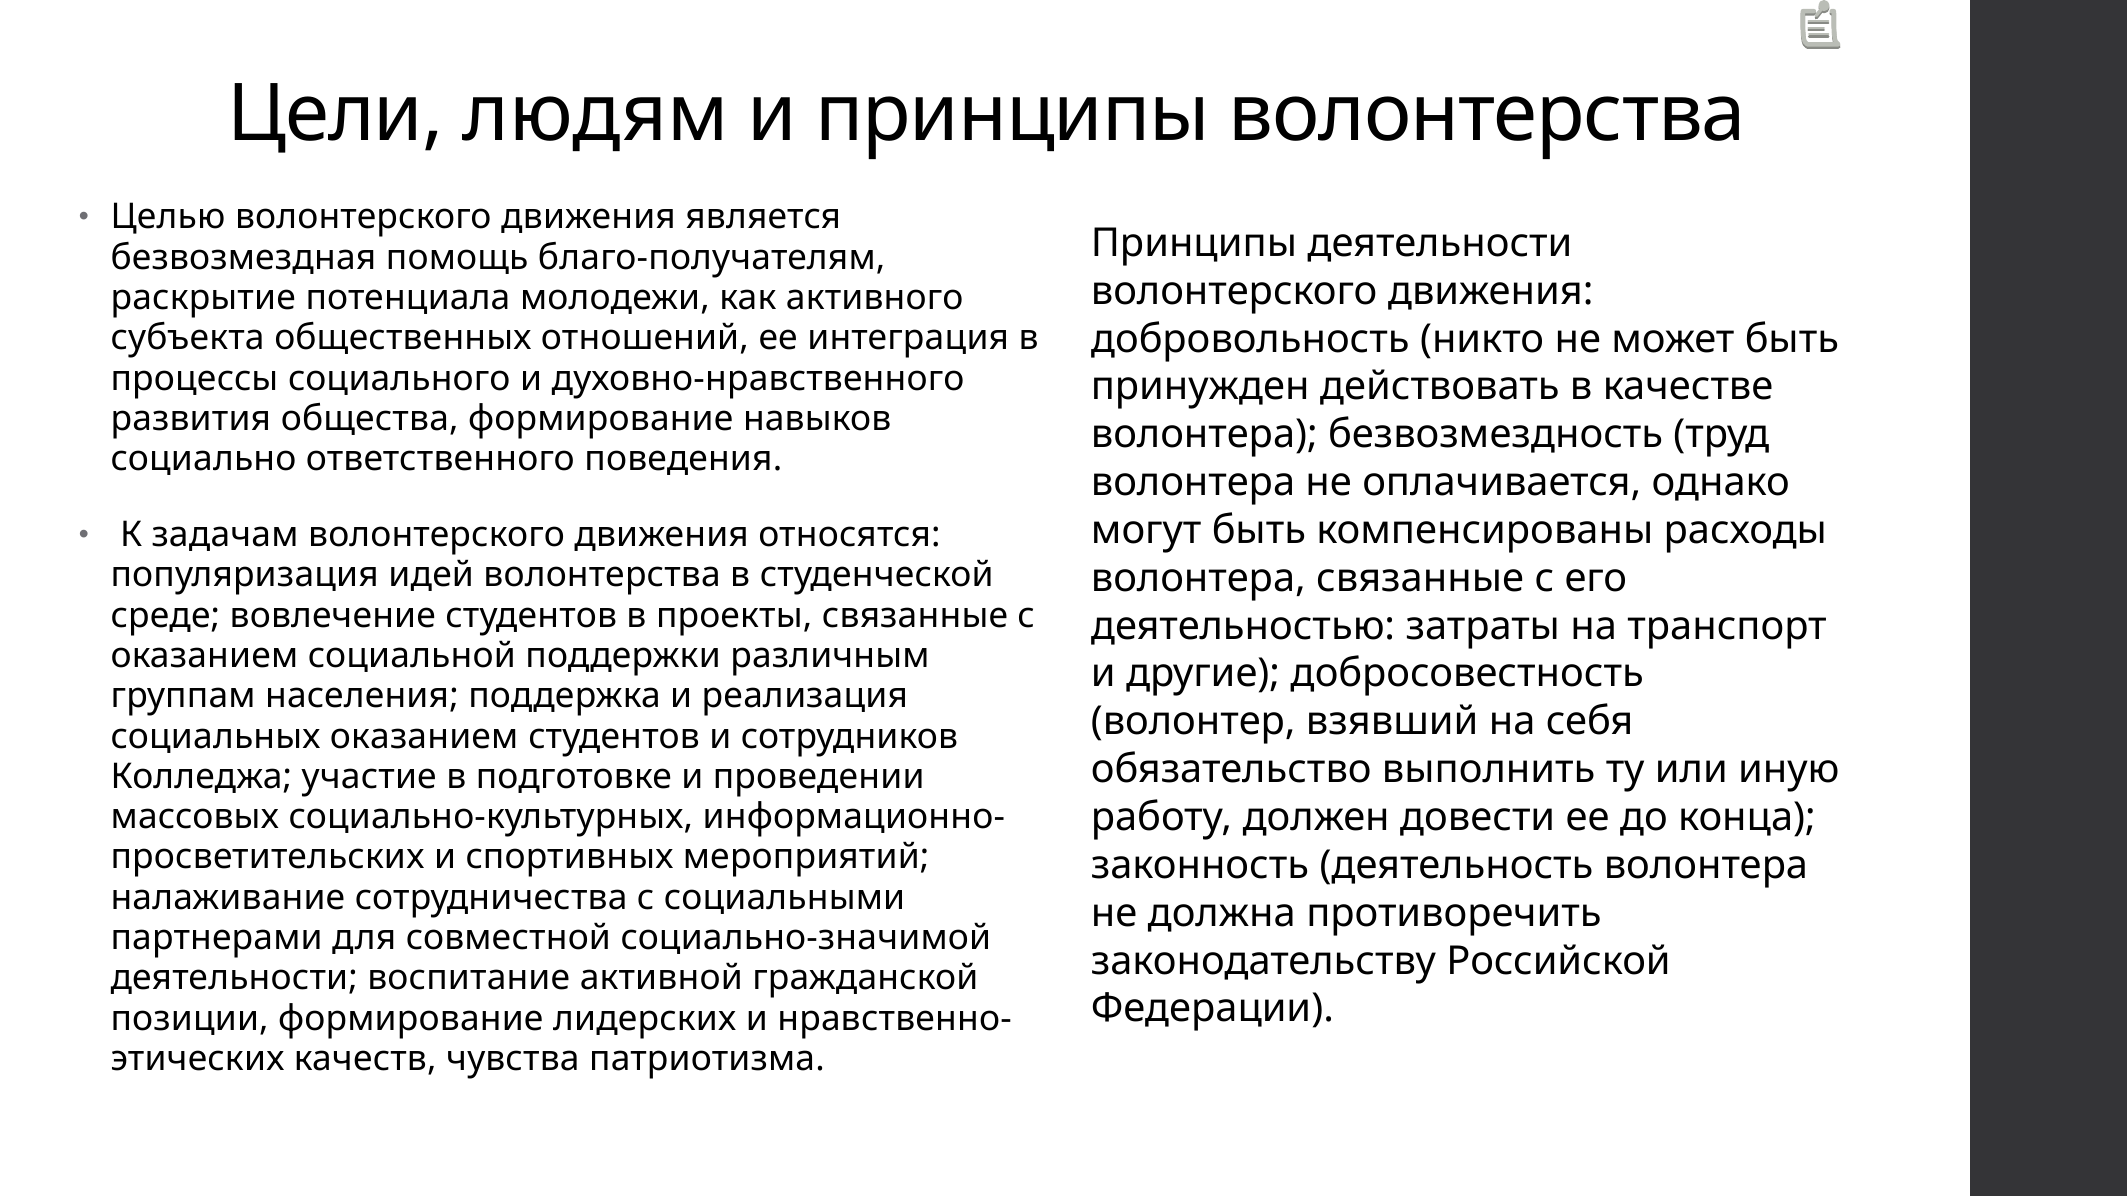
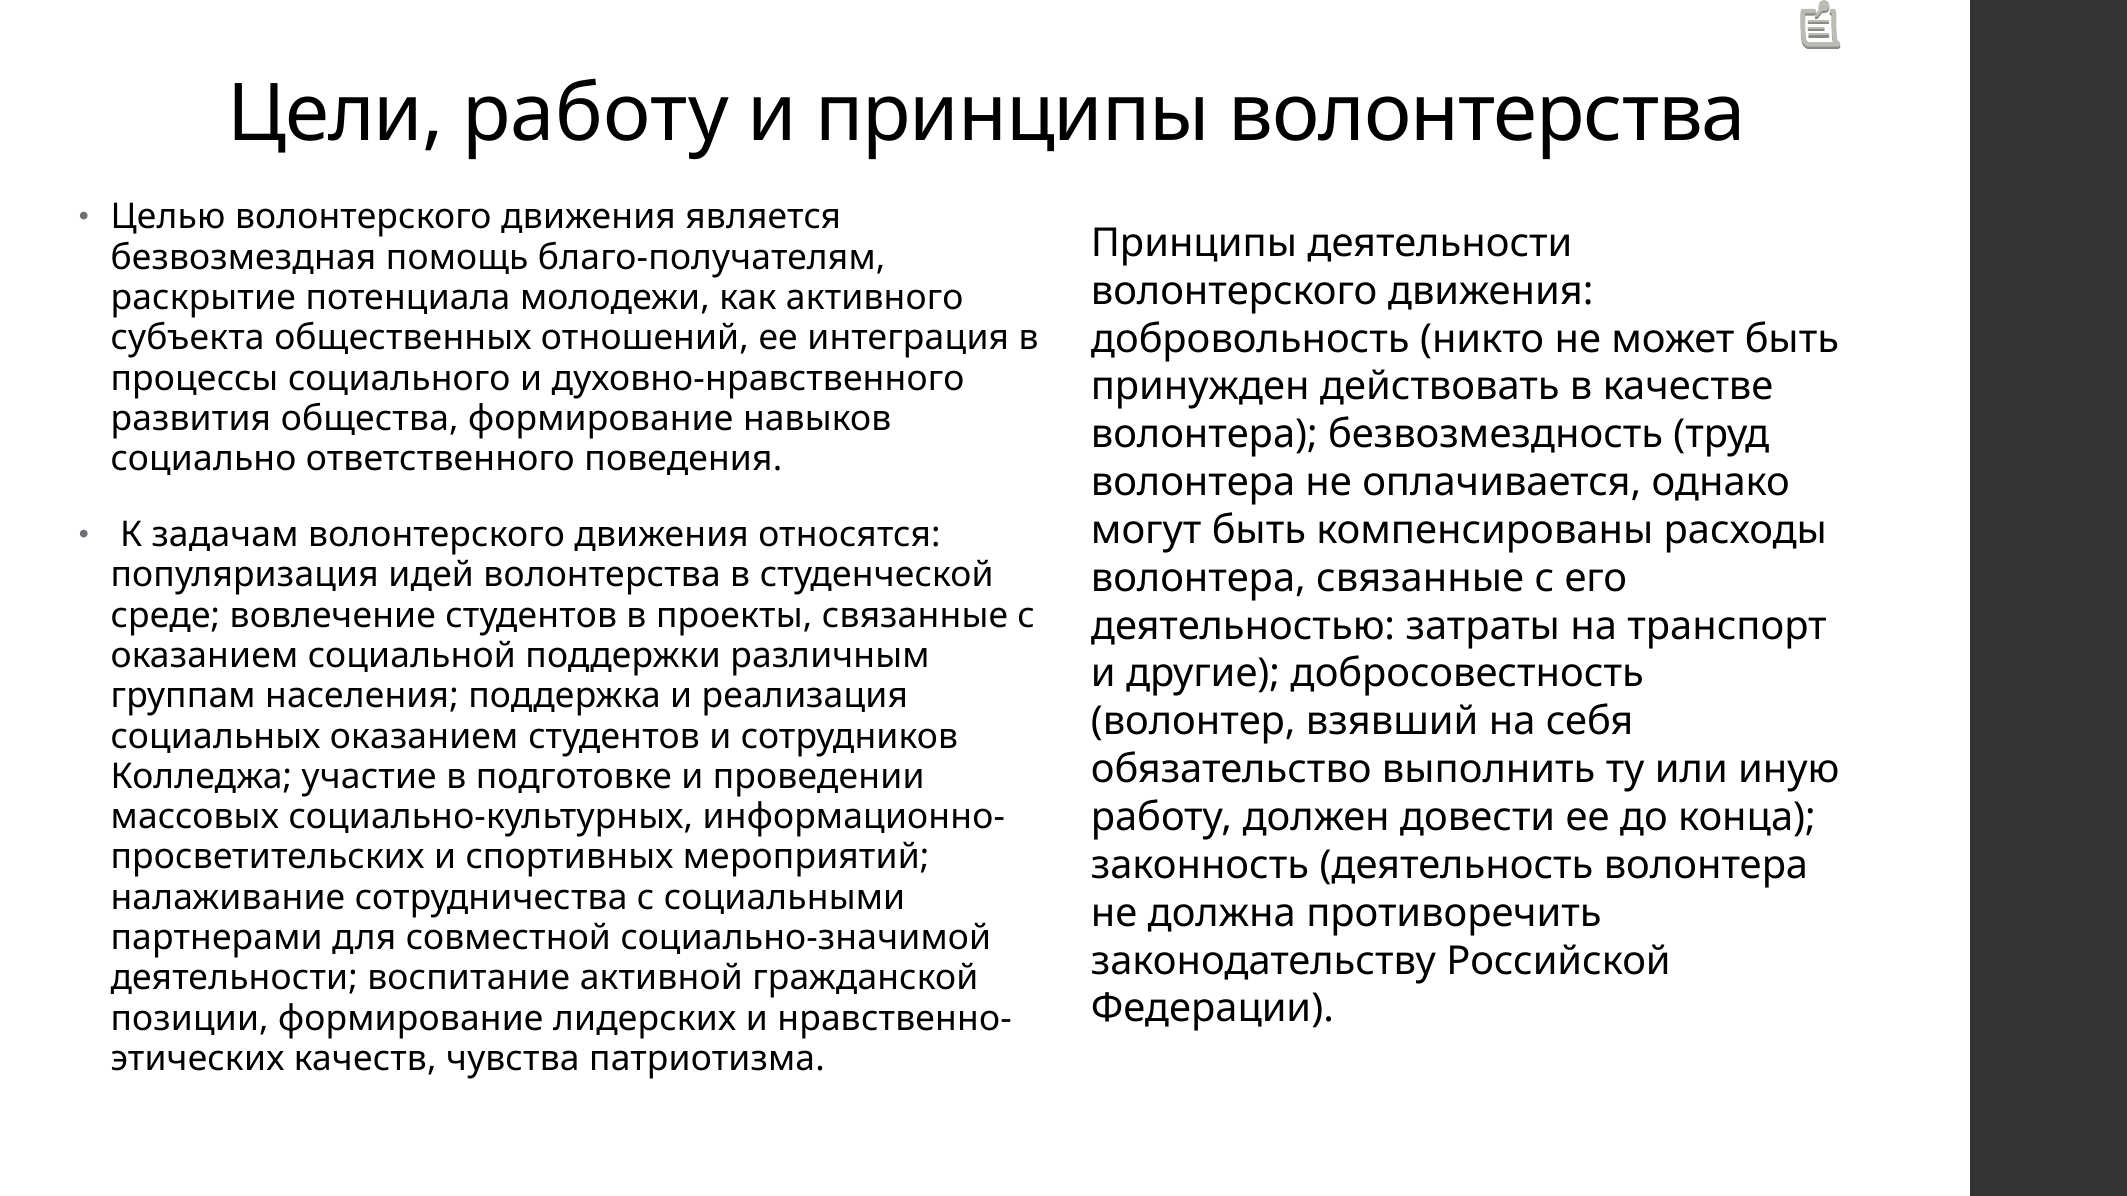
Цели людям: людям -> работу (595, 115)
